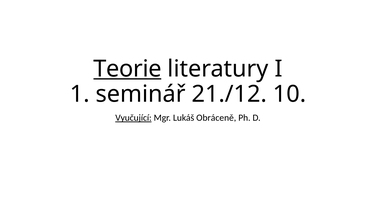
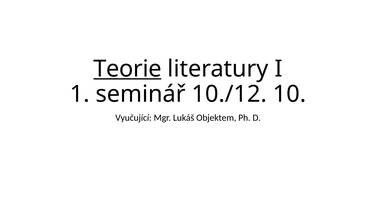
21./12: 21./12 -> 10./12 (229, 94)
Vyučující underline: present -> none (133, 118)
Obráceně: Obráceně -> Objektem (216, 118)
